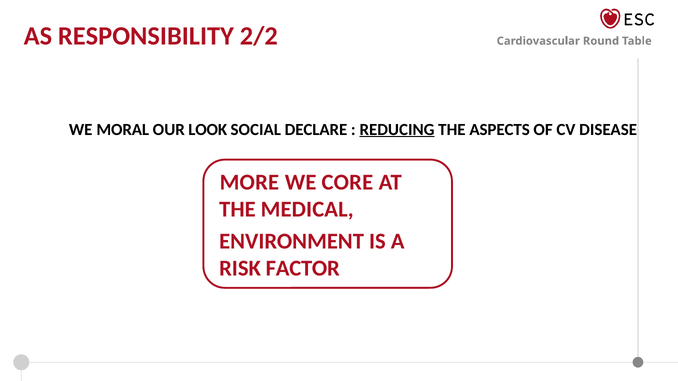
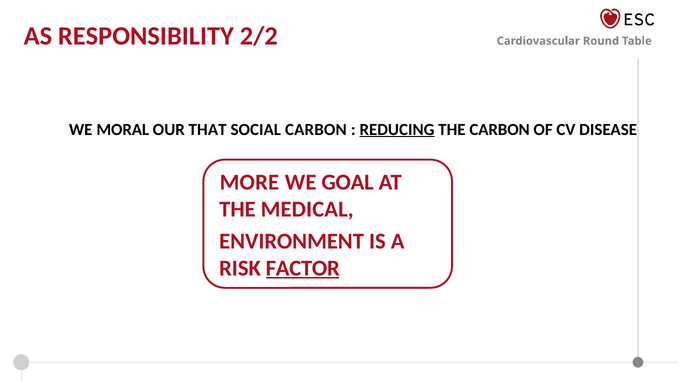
LOOK: LOOK -> THAT (208, 130)
SOCIAL DECLARE: DECLARE -> CARBON (316, 130)
THE ASPECTS: ASPECTS -> CARBON (500, 130)
CORE: CORE -> GOAL (348, 183)
FACTOR underline: none -> present (303, 268)
